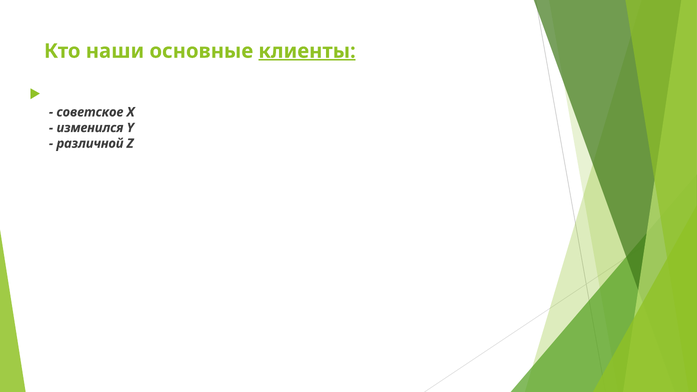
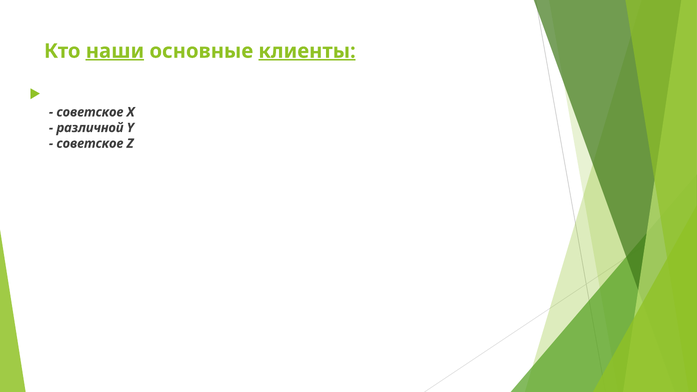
наши underline: none -> present (115, 51)
изменился: изменился -> различной (90, 128)
различной: различной -> советское (90, 143)
